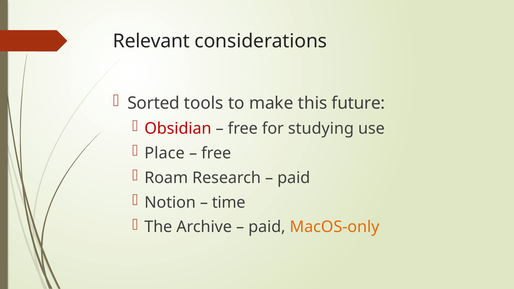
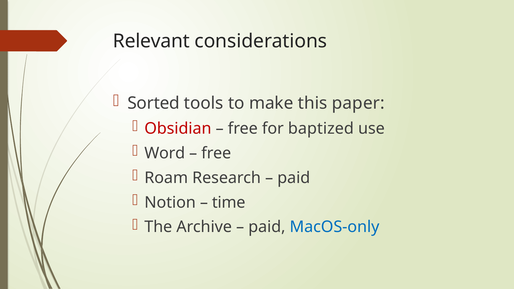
future: future -> paper (358, 103)
studying: studying -> baptized (321, 129)
Place: Place -> Word (165, 153)
MacOS-only colour: orange -> blue (334, 227)
